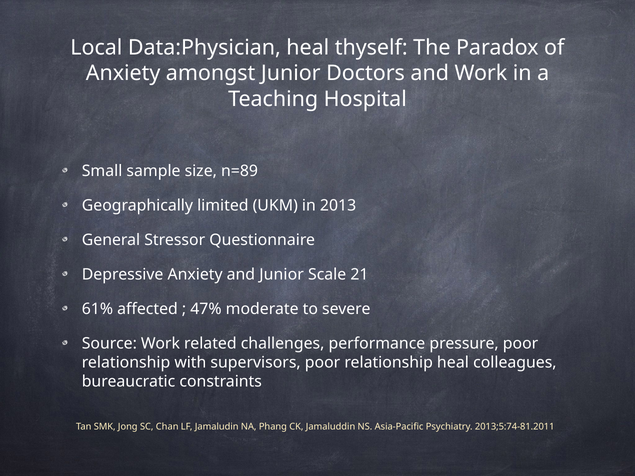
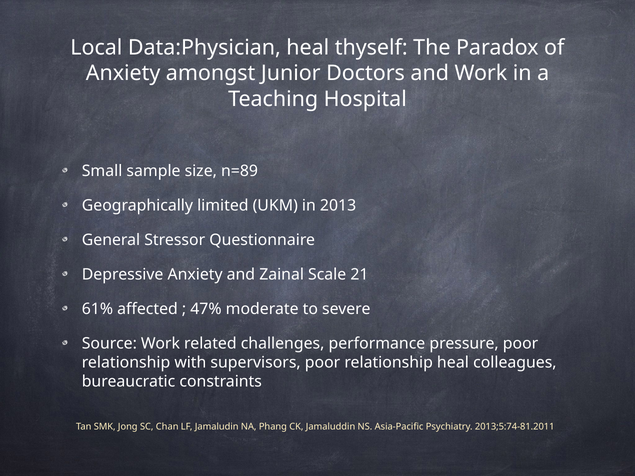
and Junior: Junior -> Zainal (282, 275)
